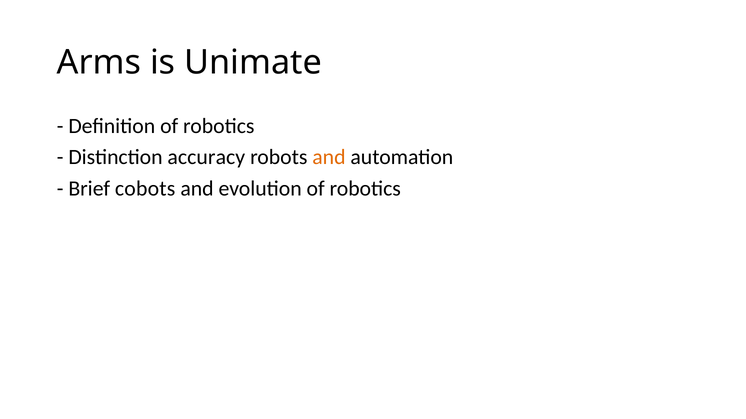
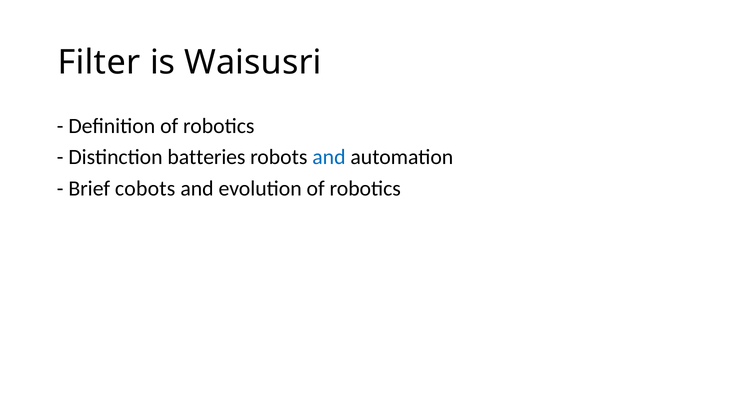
Arms: Arms -> Filter (99, 63)
Unimate: Unimate -> Waisusri (253, 63)
accuracy: accuracy -> batteries (206, 157)
and colour: orange -> blue (329, 157)
